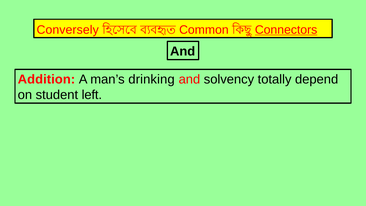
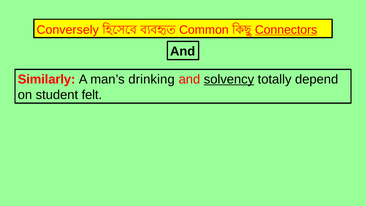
Addition: Addition -> Similarly (47, 79)
solvency underline: none -> present (229, 79)
left: left -> felt (92, 95)
